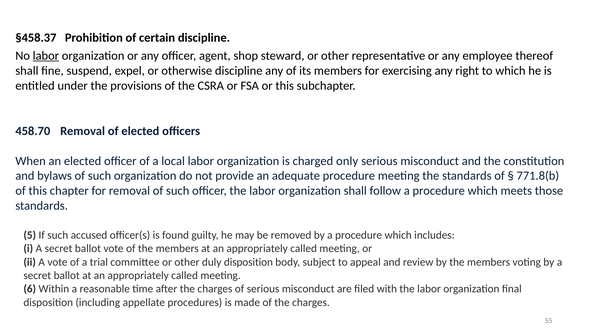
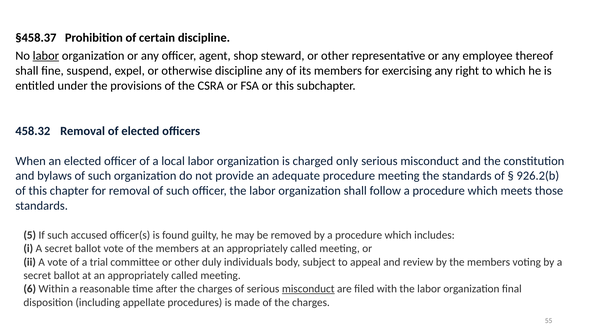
458.70: 458.70 -> 458.32 (33, 131)
771.8(b: 771.8(b -> 926.2(b (538, 176)
duly disposition: disposition -> individuals (248, 262)
misconduct underline: none -> present (308, 289)
